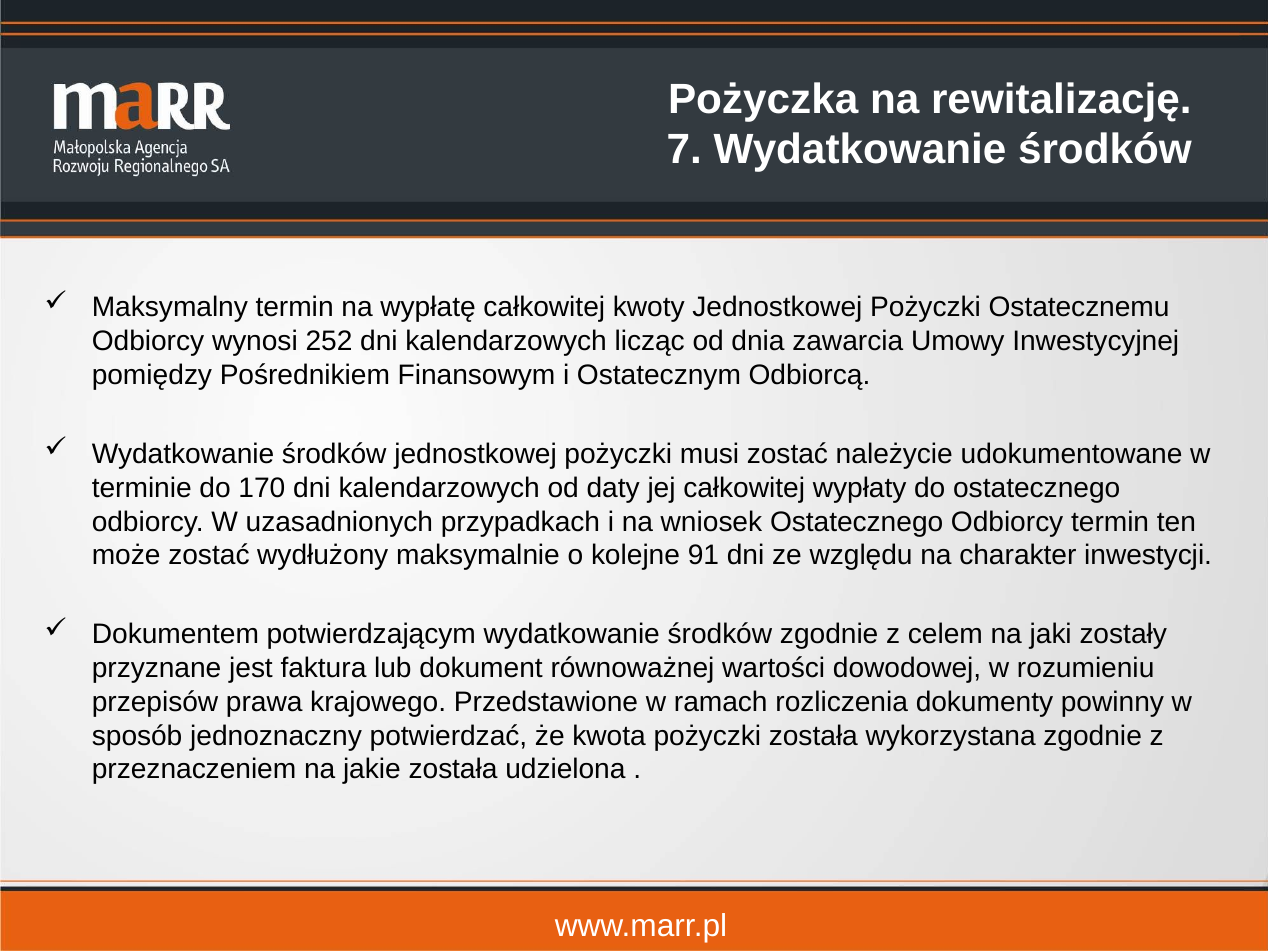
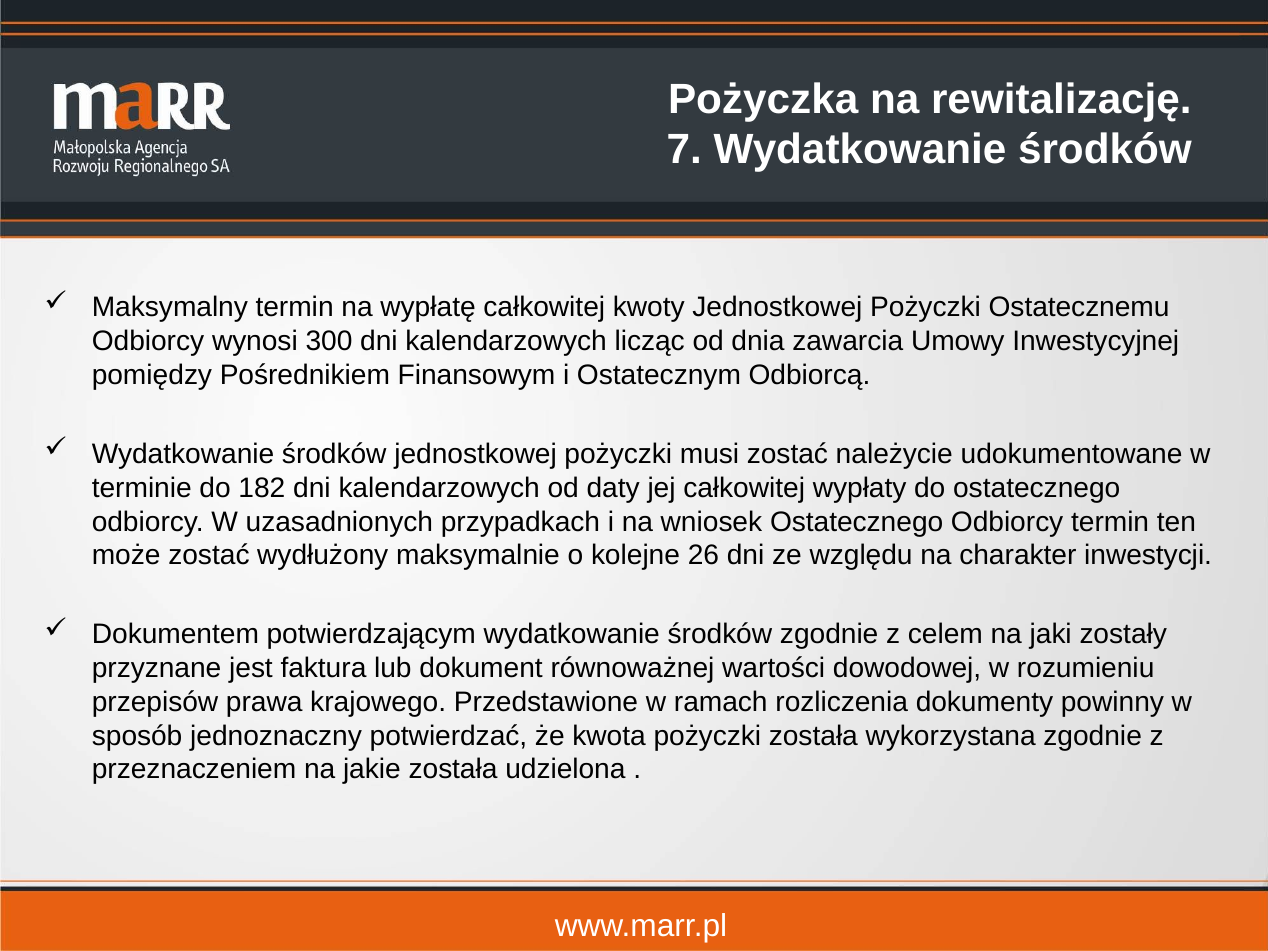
252: 252 -> 300 (329, 341)
170: 170 -> 182 (262, 488)
91: 91 -> 26 (703, 556)
